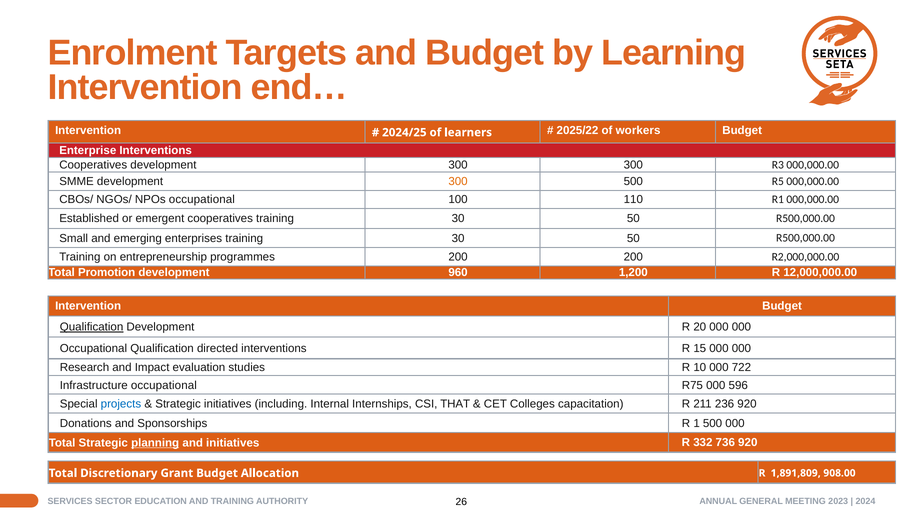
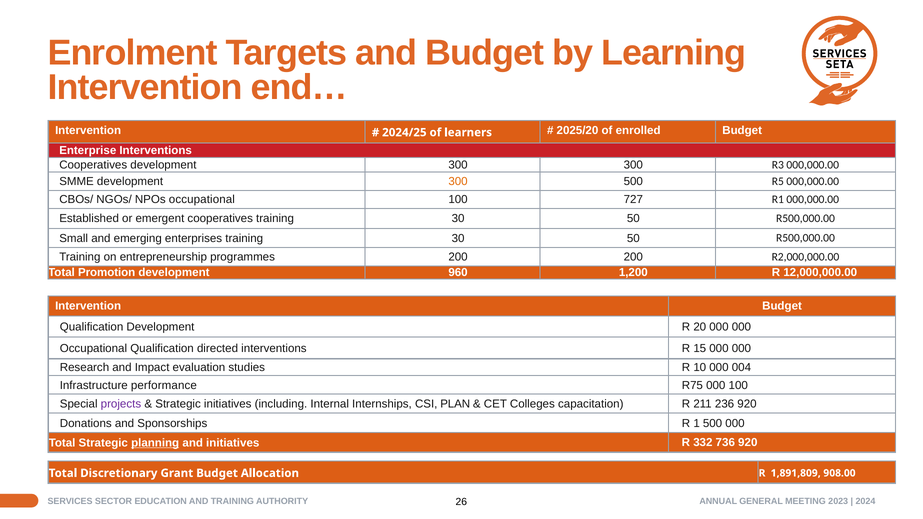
2025/22: 2025/22 -> 2025/20 (577, 131)
workers: workers -> enrolled (638, 131)
110: 110 -> 727 (633, 200)
Qualification underline: present -> none (92, 327)
722: 722 -> 004 (741, 368)
Infrastructure occupational: occupational -> performance (164, 385)
000 596: 596 -> 100 (738, 385)
projects colour: blue -> purple (121, 404)
THAT: THAT -> PLAN (455, 404)
